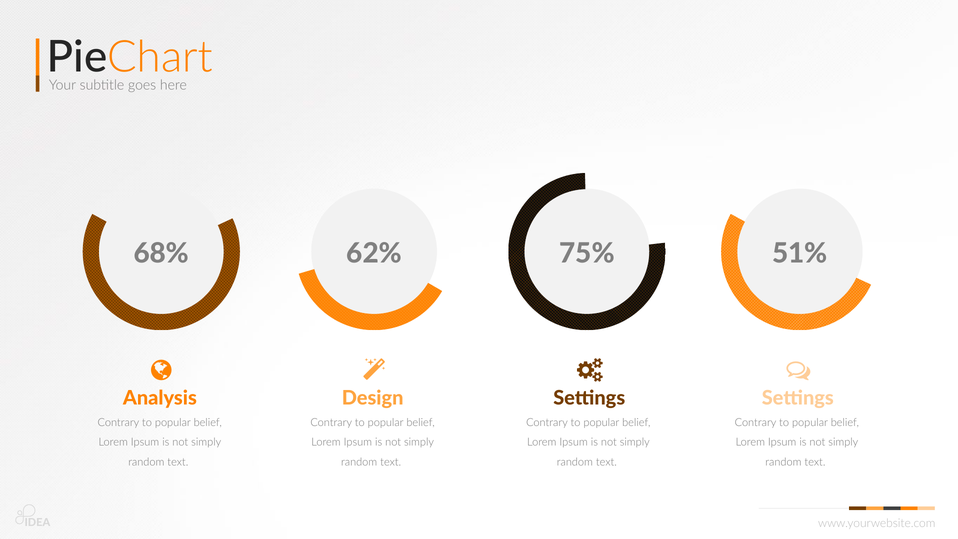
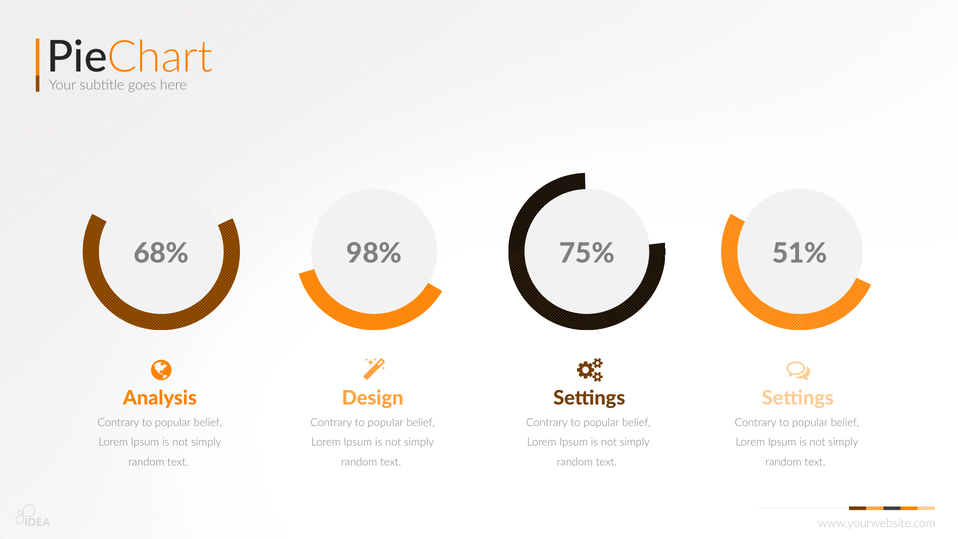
62%: 62% -> 98% (374, 253)
